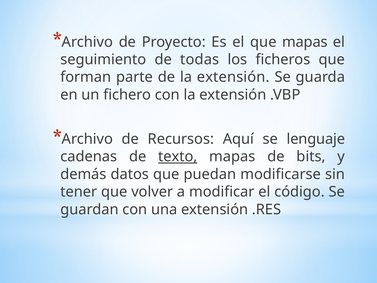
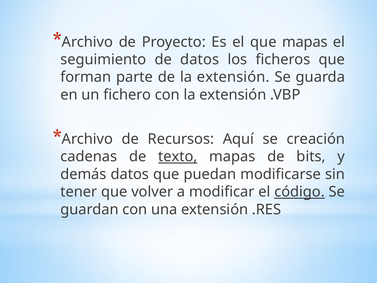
de todas: todas -> datos (200, 59)
lenguaje: lenguaje -> creación (316, 139)
código underline: none -> present (300, 192)
